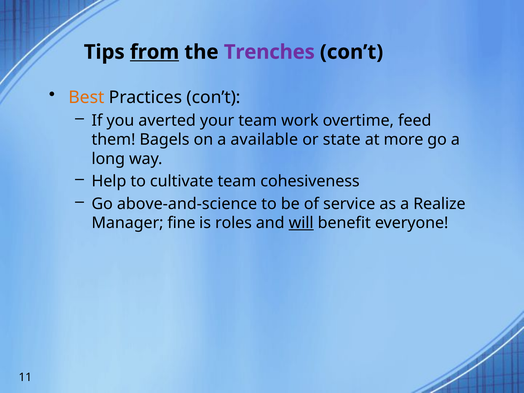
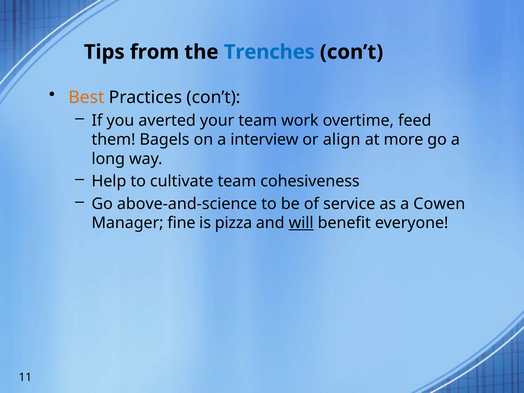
from underline: present -> none (155, 52)
Trenches colour: purple -> blue (269, 52)
available: available -> interview (264, 140)
state: state -> align (342, 140)
Realize: Realize -> Cowen (439, 204)
roles: roles -> pizza (234, 223)
